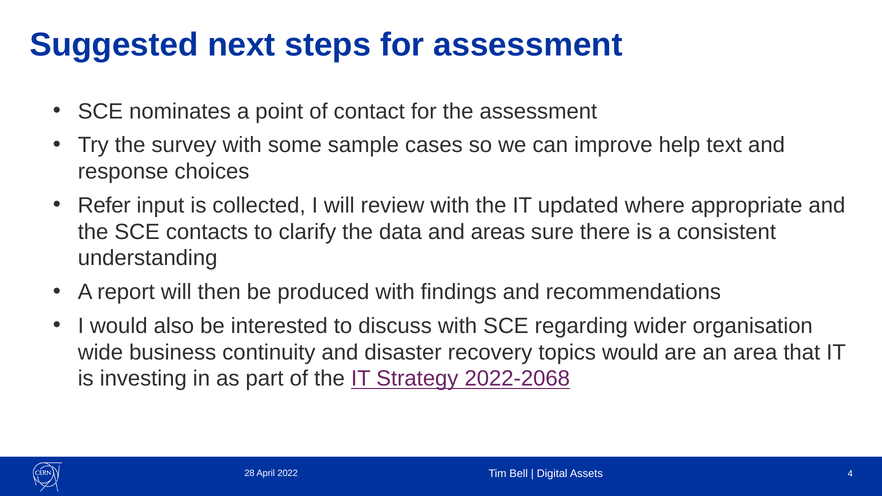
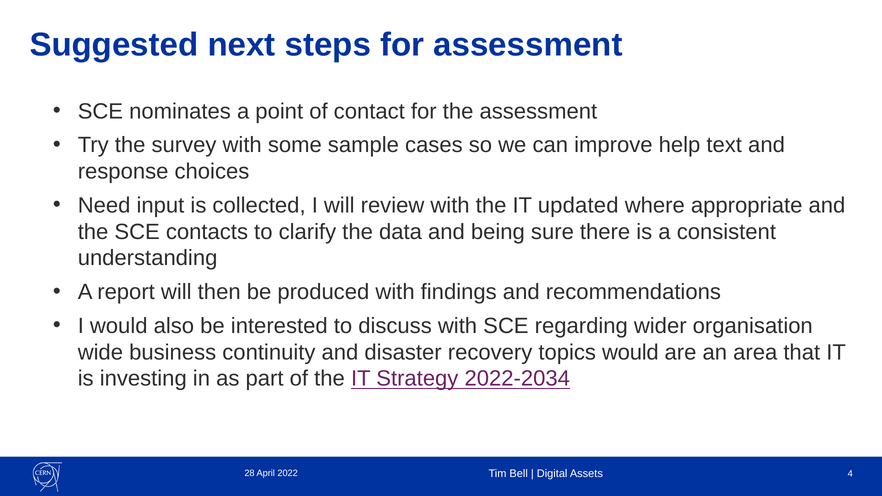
Refer: Refer -> Need (104, 205)
areas: areas -> being (498, 232)
2022-2068: 2022-2068 -> 2022-2034 (517, 379)
